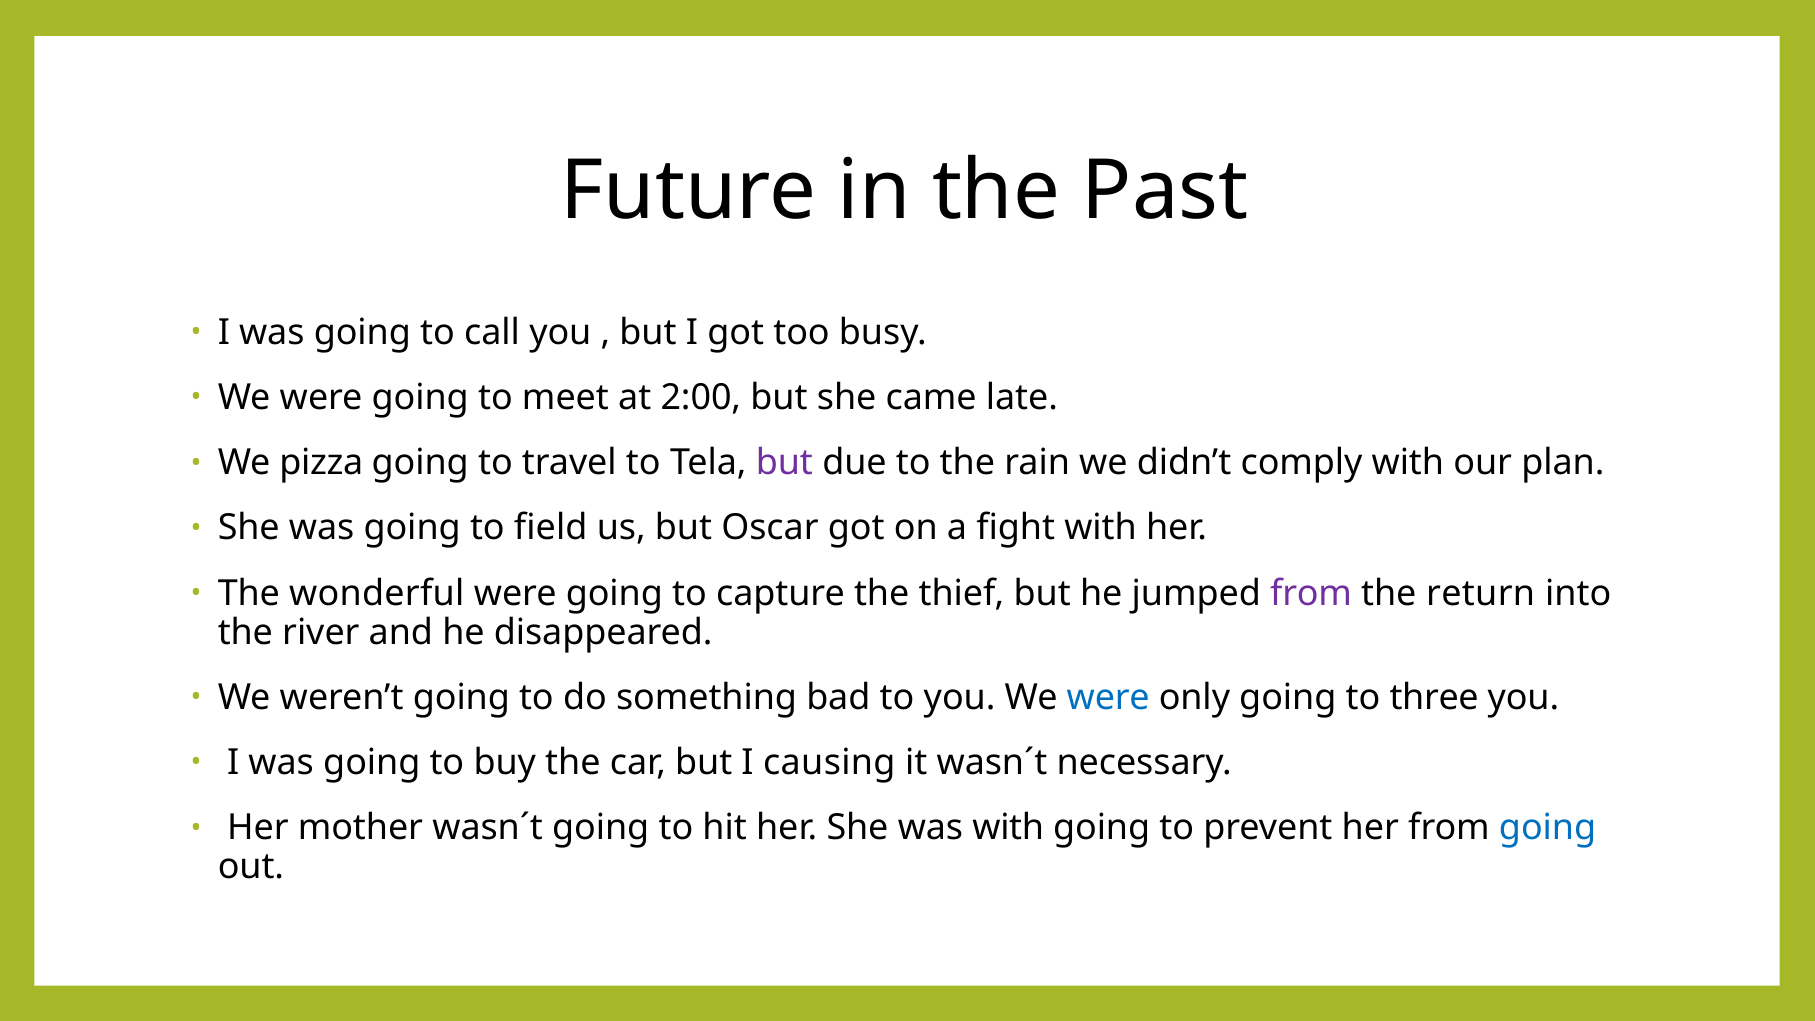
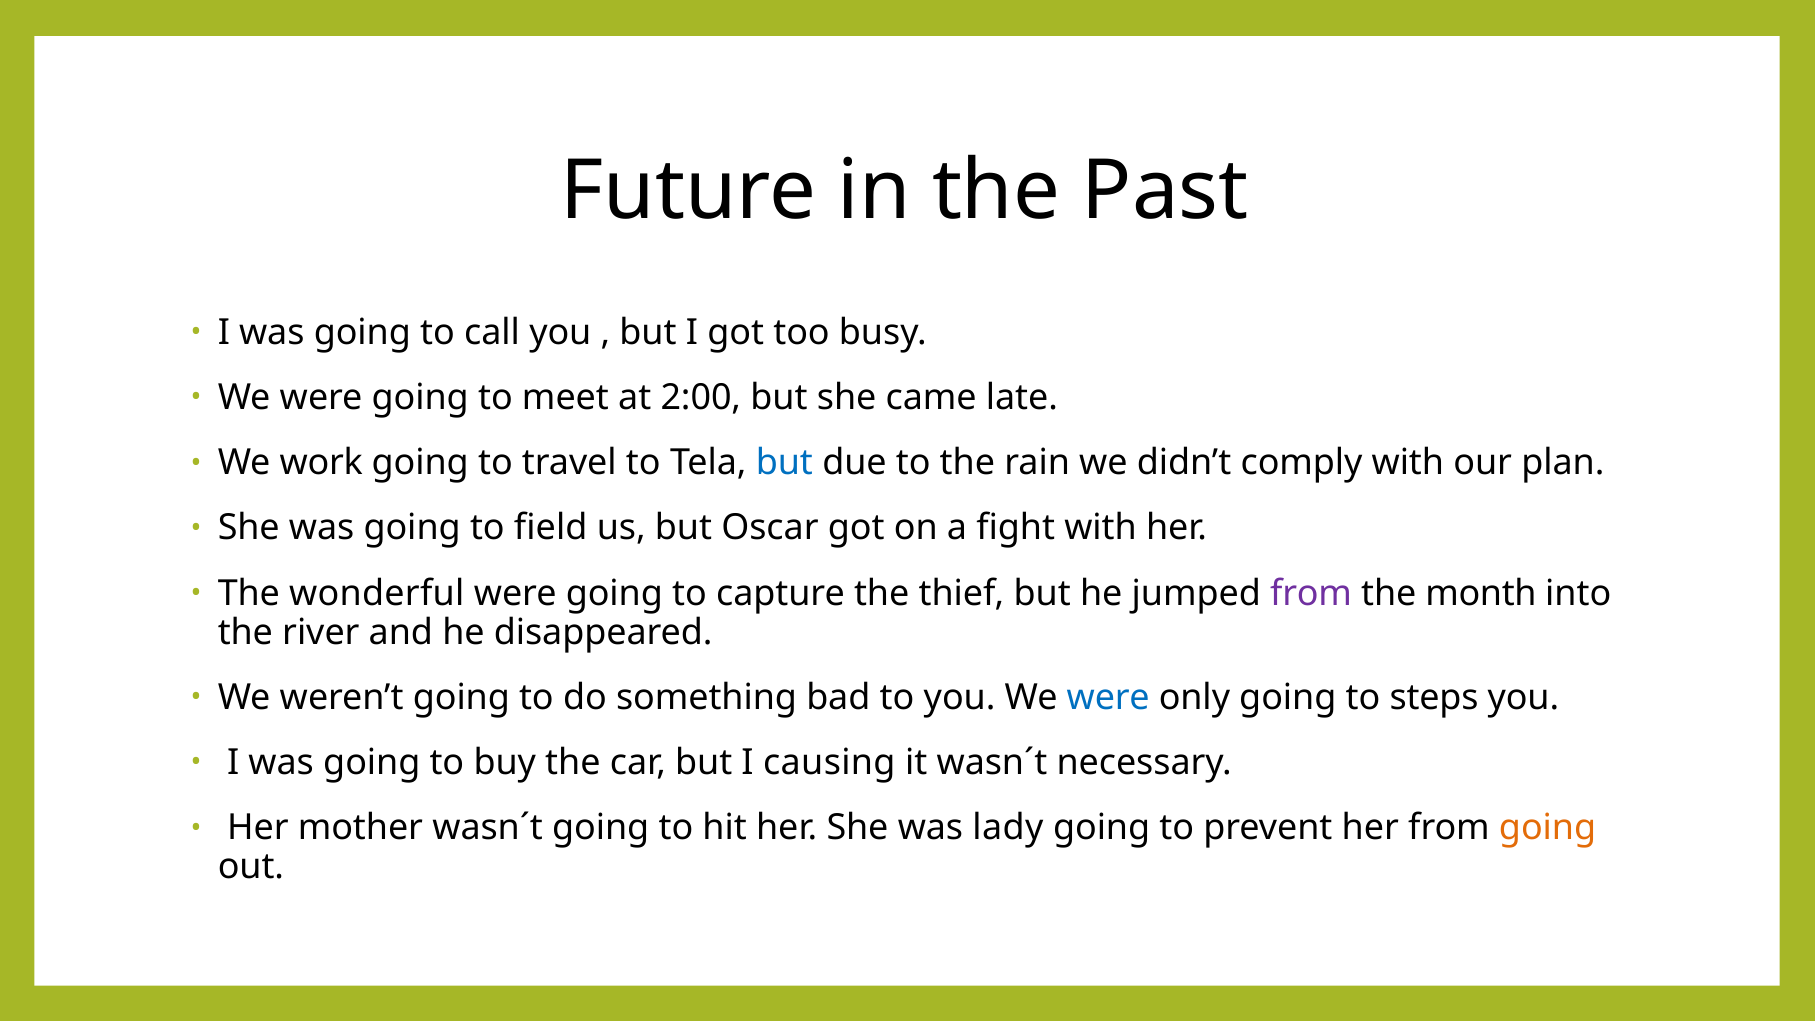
pizza: pizza -> work (321, 463)
but colour: purple -> blue (784, 463)
return: return -> month (1481, 593)
three: three -> steps (1434, 697)
was with: with -> lady (1008, 828)
going colour: blue -> orange (1548, 828)
